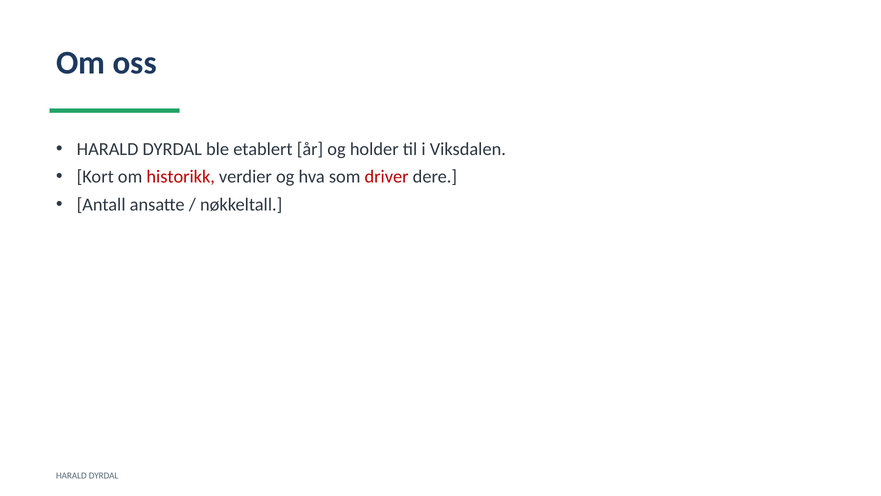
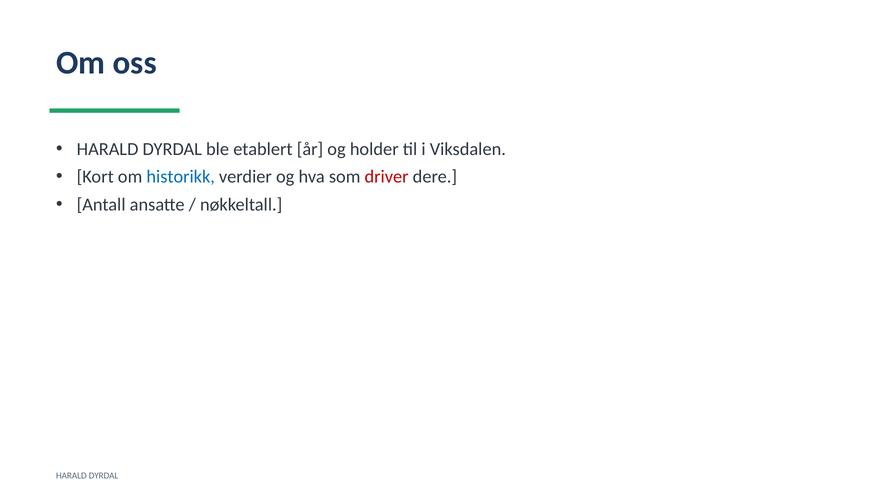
historikk colour: red -> blue (181, 177)
